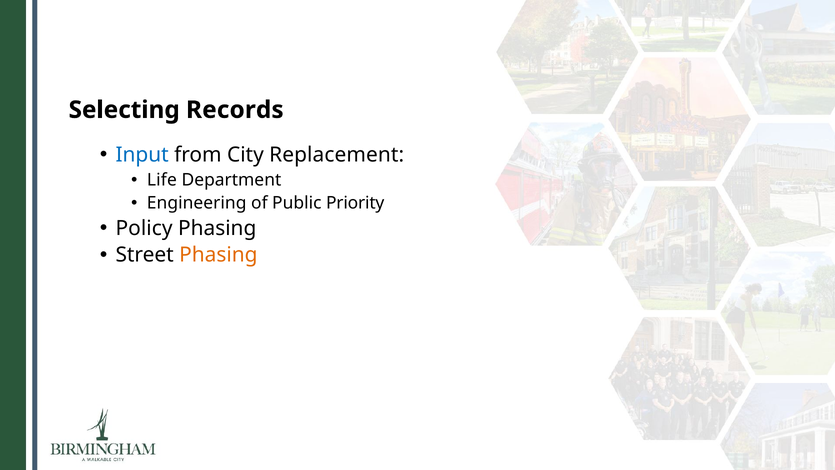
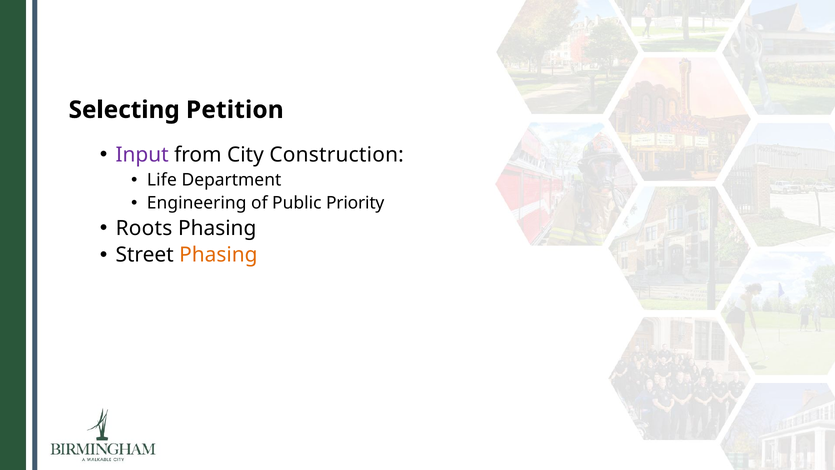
Records: Records -> Petition (235, 110)
Input colour: blue -> purple (142, 155)
Replacement: Replacement -> Construction (337, 155)
Policy: Policy -> Roots (144, 228)
